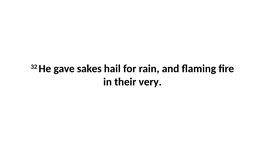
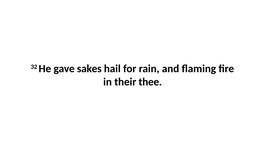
very: very -> thee (150, 82)
